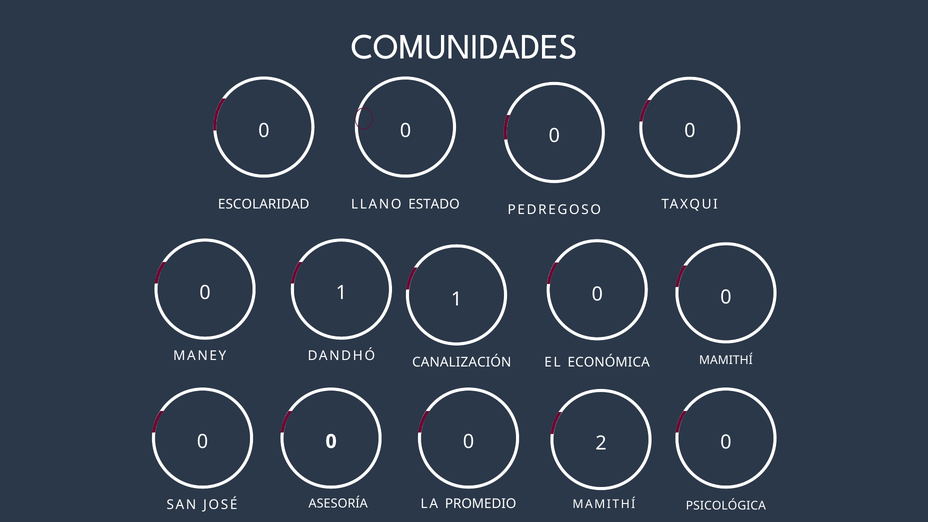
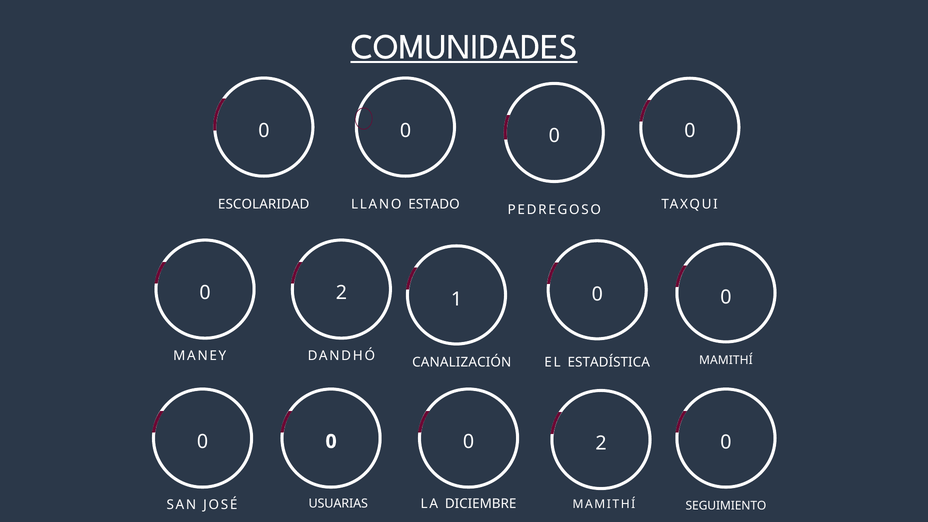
COMUNIDADES underline: none -> present (464, 47)
0 1: 1 -> 2 (341, 293)
ECONÓMICA: ECONÓMICA -> ESTADÍSTICA (609, 362)
ASESORÍA: ASESORÍA -> USUARIAS (338, 503)
PROMEDIO: PROMEDIO -> DICIEMBRE (481, 504)
PSICOLÓGICA: PSICOLÓGICA -> SEGUIMIENTO (726, 506)
